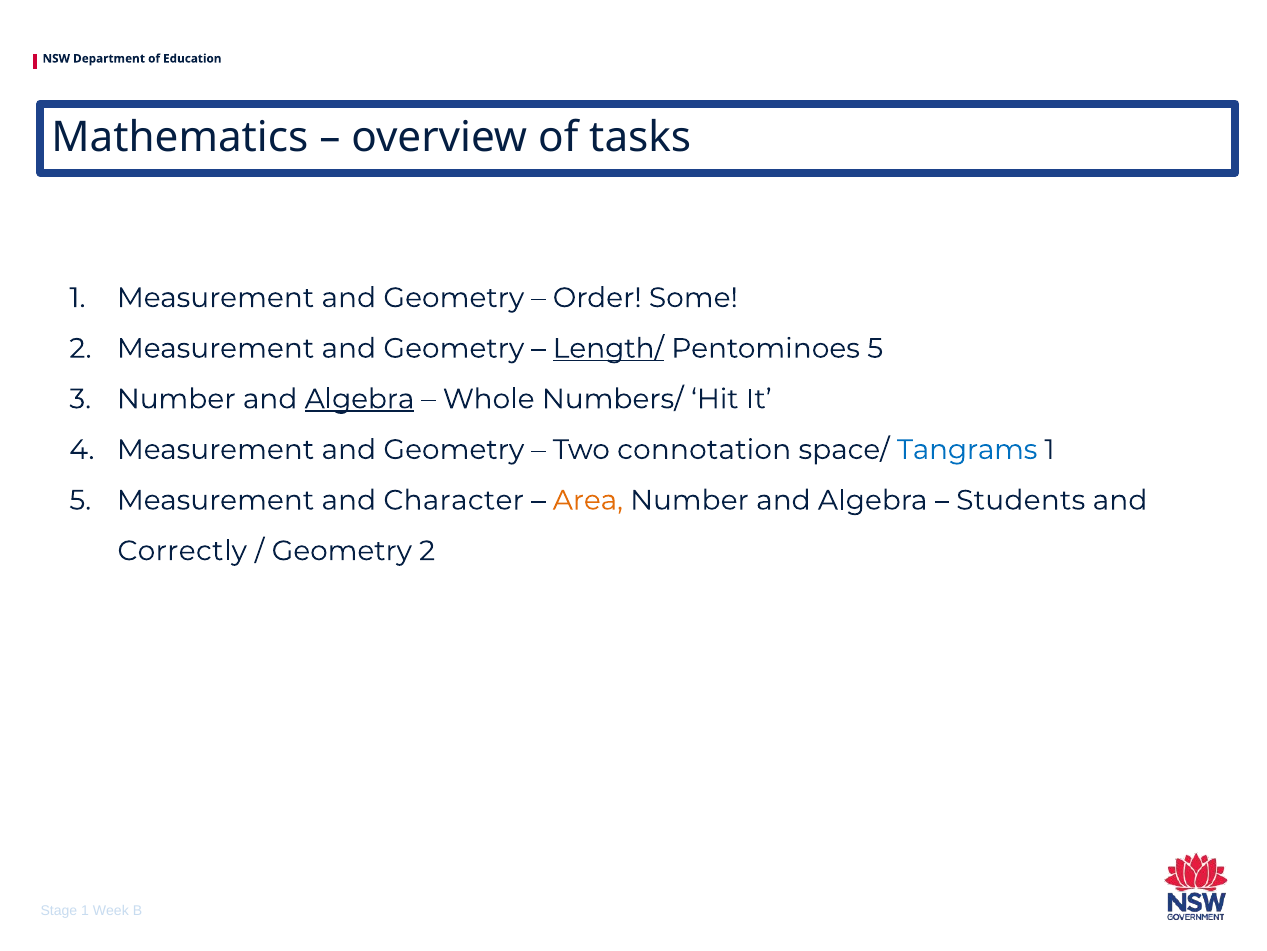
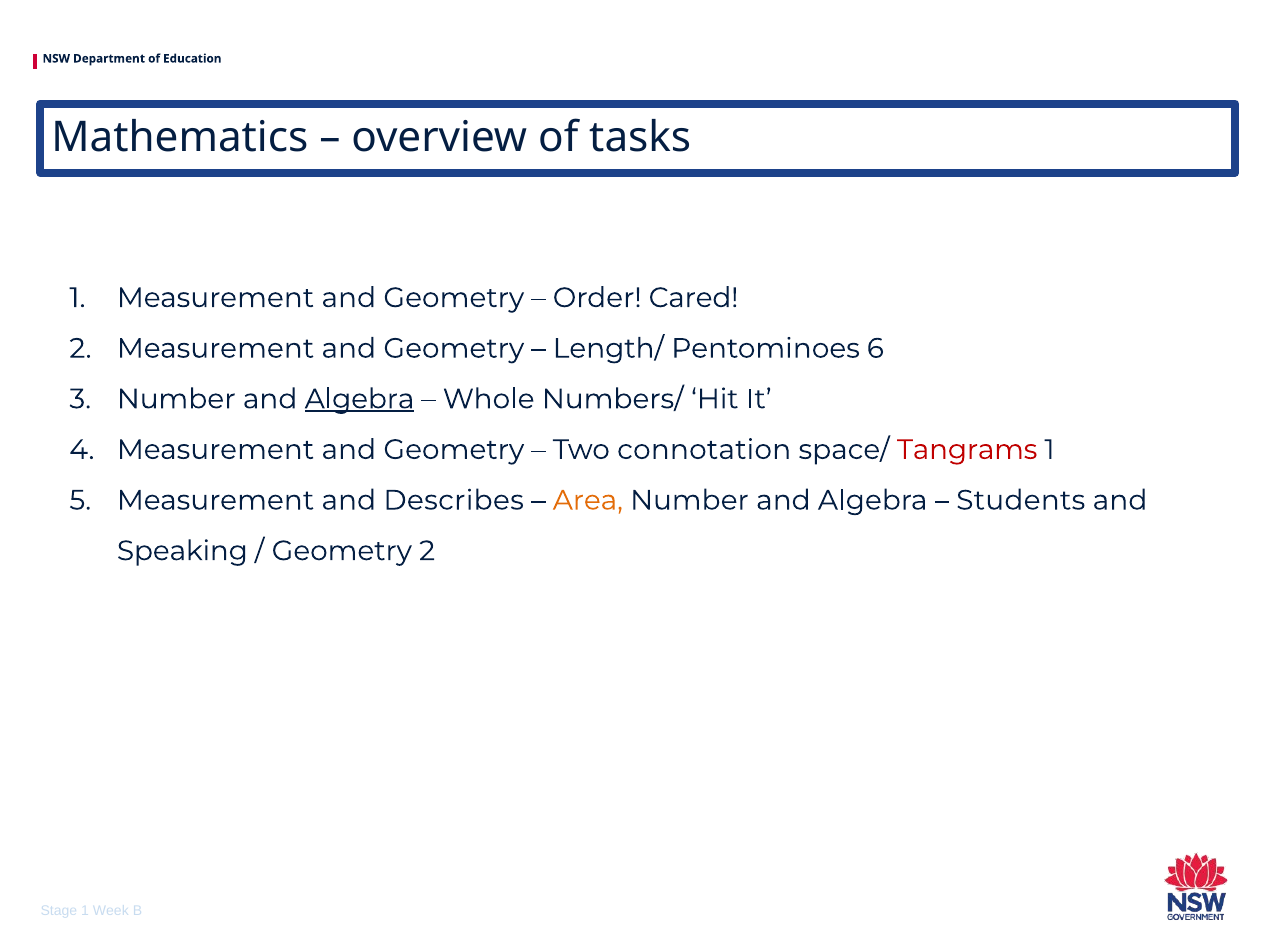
Some: Some -> Cared (694, 298)
Length/ underline: present -> none (608, 348)
Pentominoes 5: 5 -> 6 (875, 348)
Tangrams colour: blue -> red (967, 449)
Character: Character -> Describes (454, 500)
Correctly: Correctly -> Speaking (182, 550)
